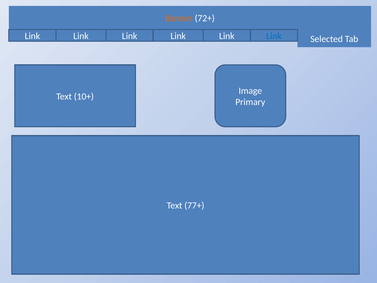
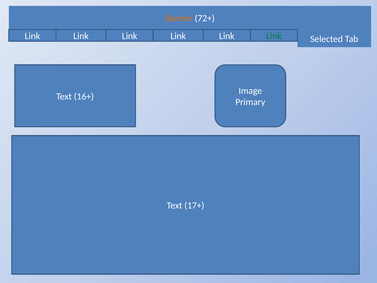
Link colour: blue -> green (274, 36)
10+: 10+ -> 16+ (84, 96)
77+: 77+ -> 17+ (194, 205)
